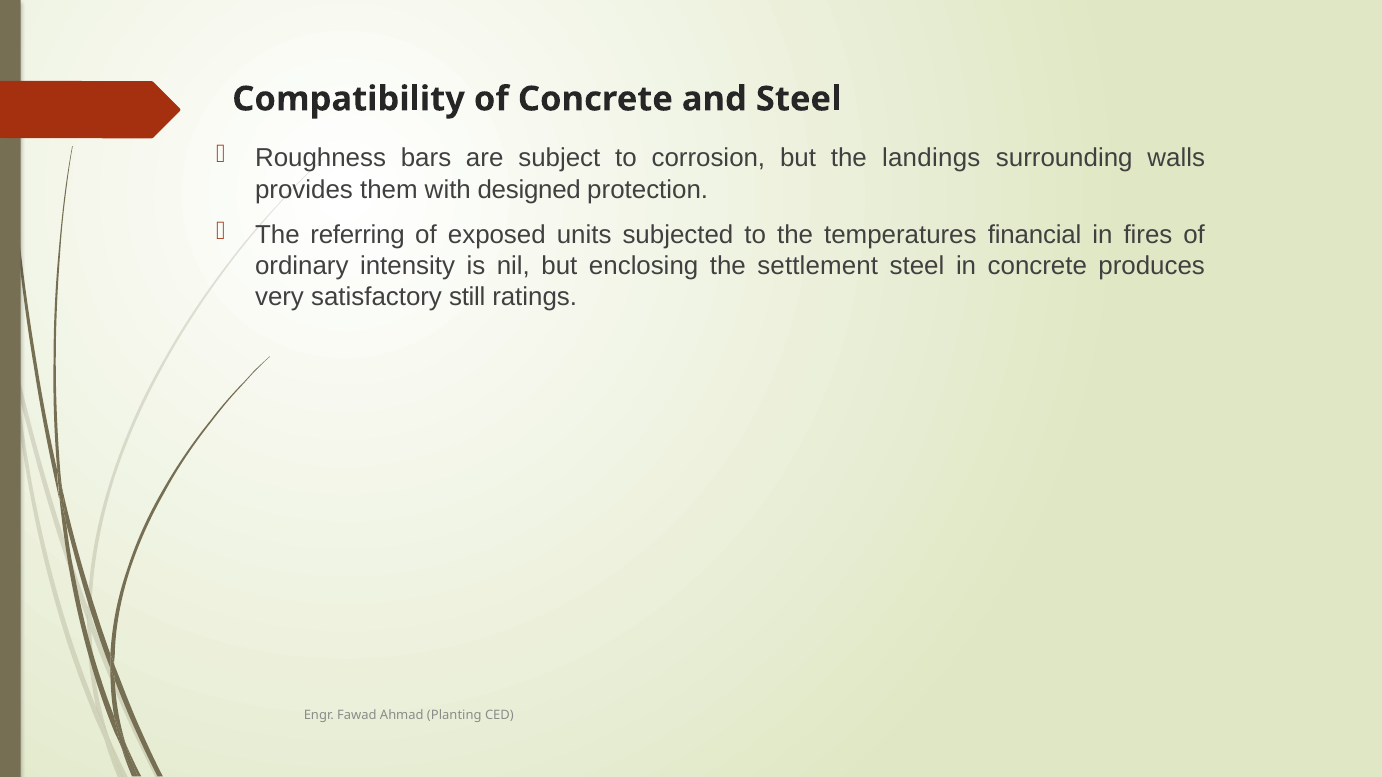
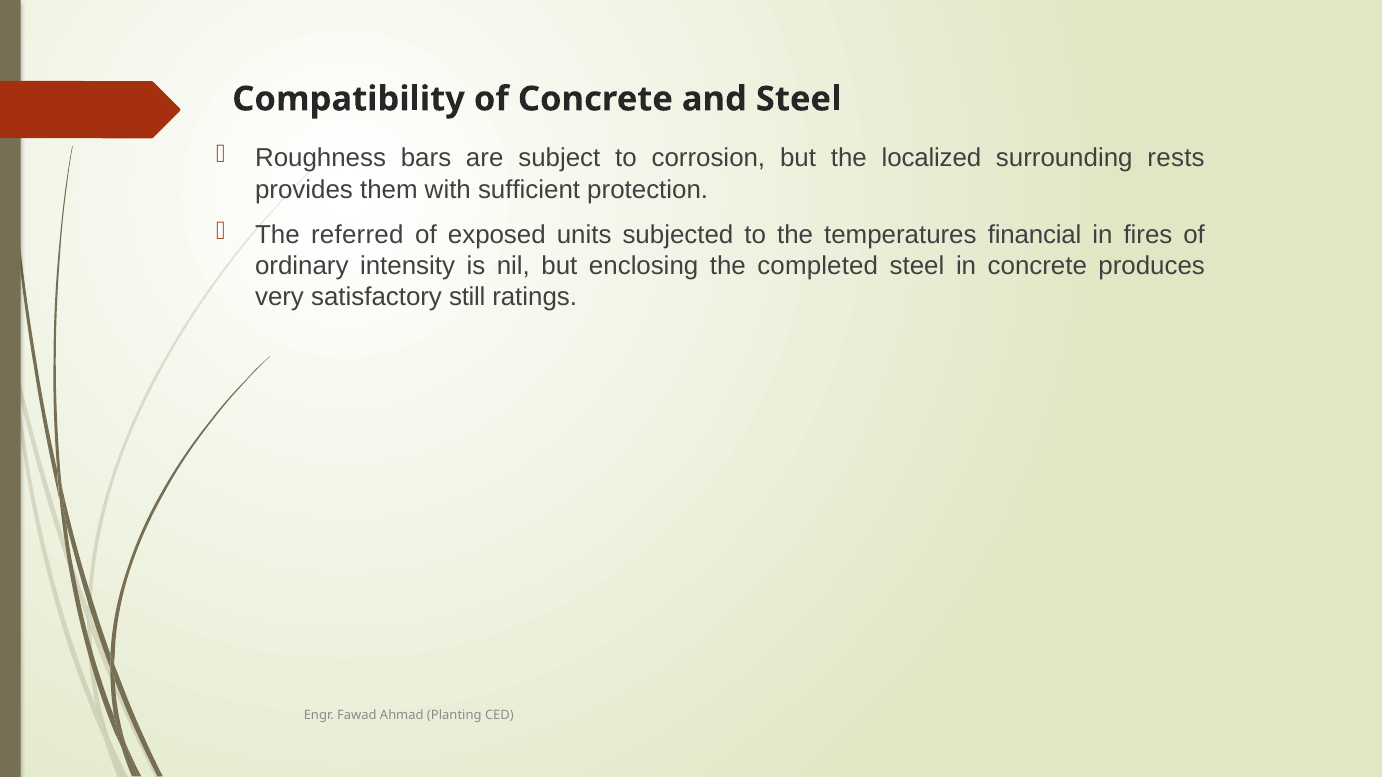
landings: landings -> localized (931, 158)
walls: walls -> rests (1176, 158)
designed: designed -> sufficient (529, 190)
referring: referring -> referred (357, 235)
settlement: settlement -> completed (818, 266)
